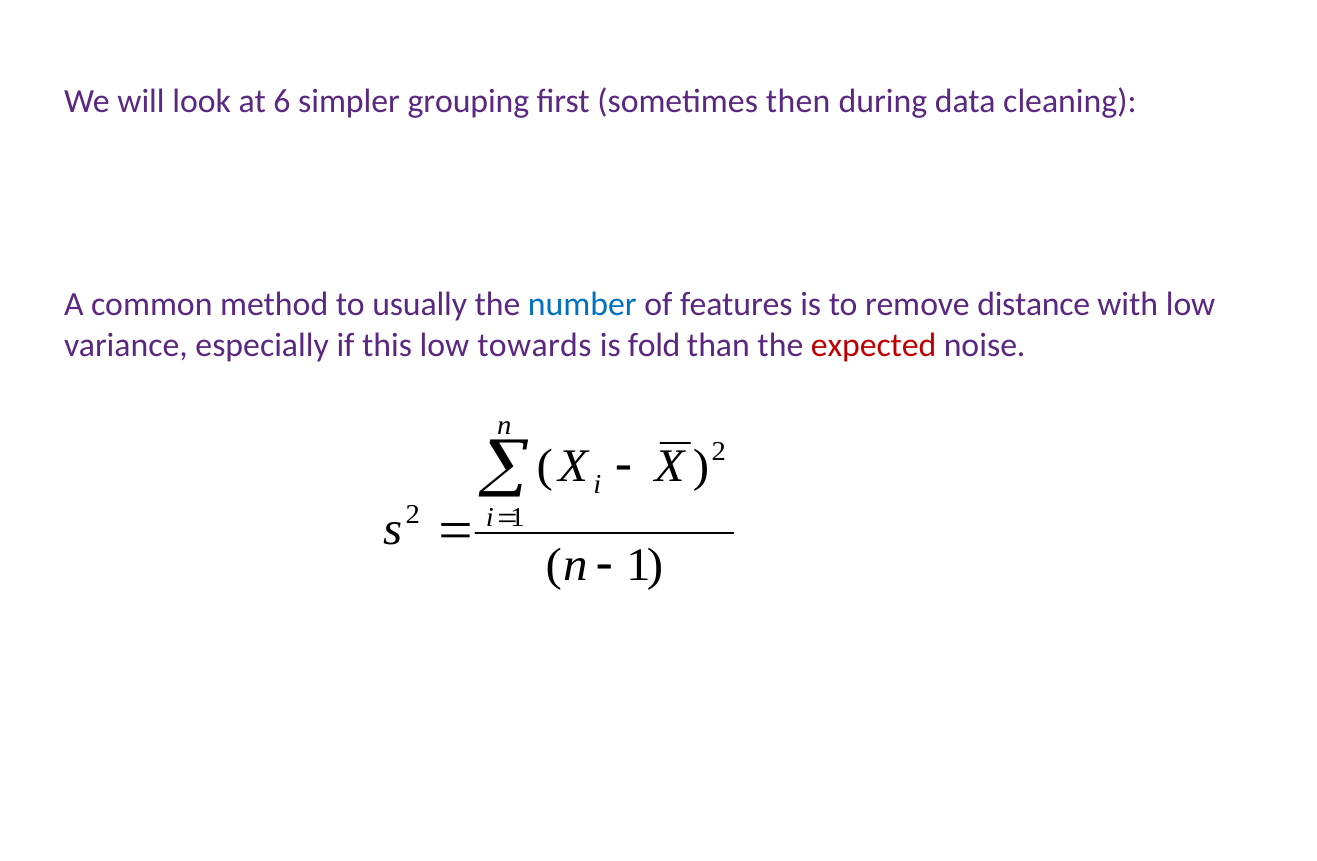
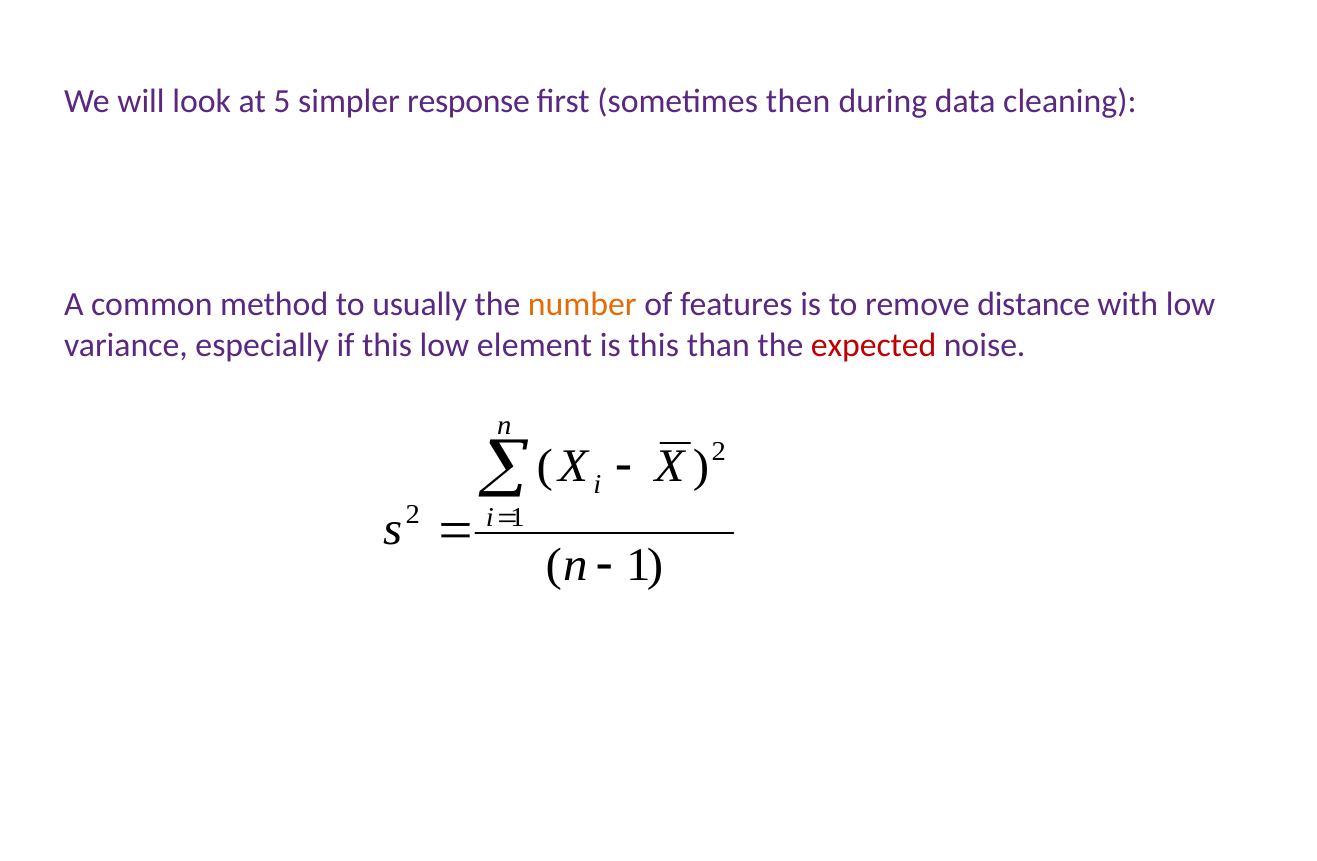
6: 6 -> 5 (282, 102)
grouping: grouping -> response (469, 102)
number colour: blue -> orange (582, 304)
towards: towards -> element (534, 345)
is fold: fold -> this (654, 345)
